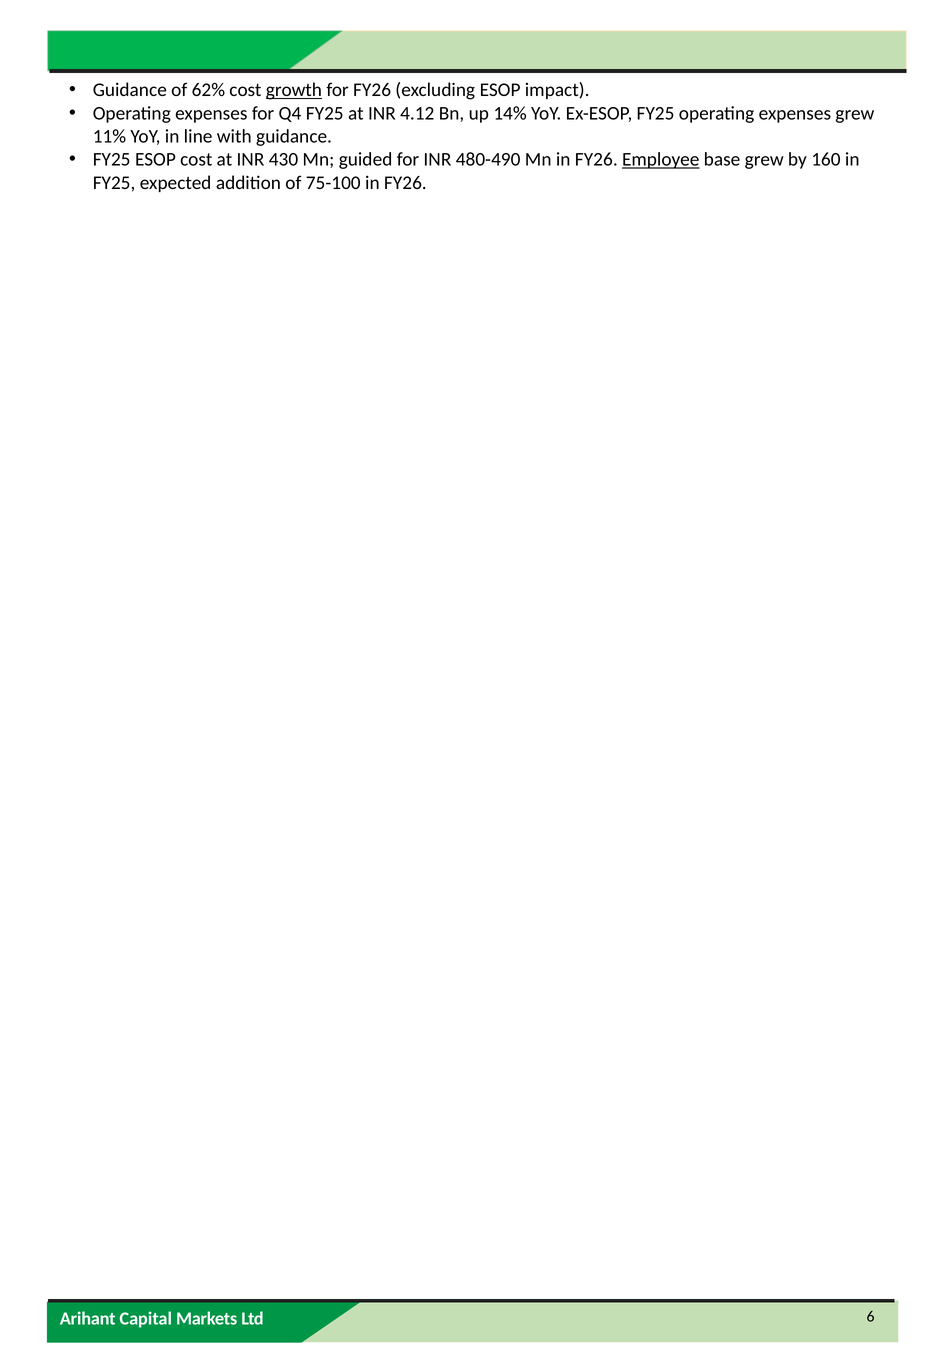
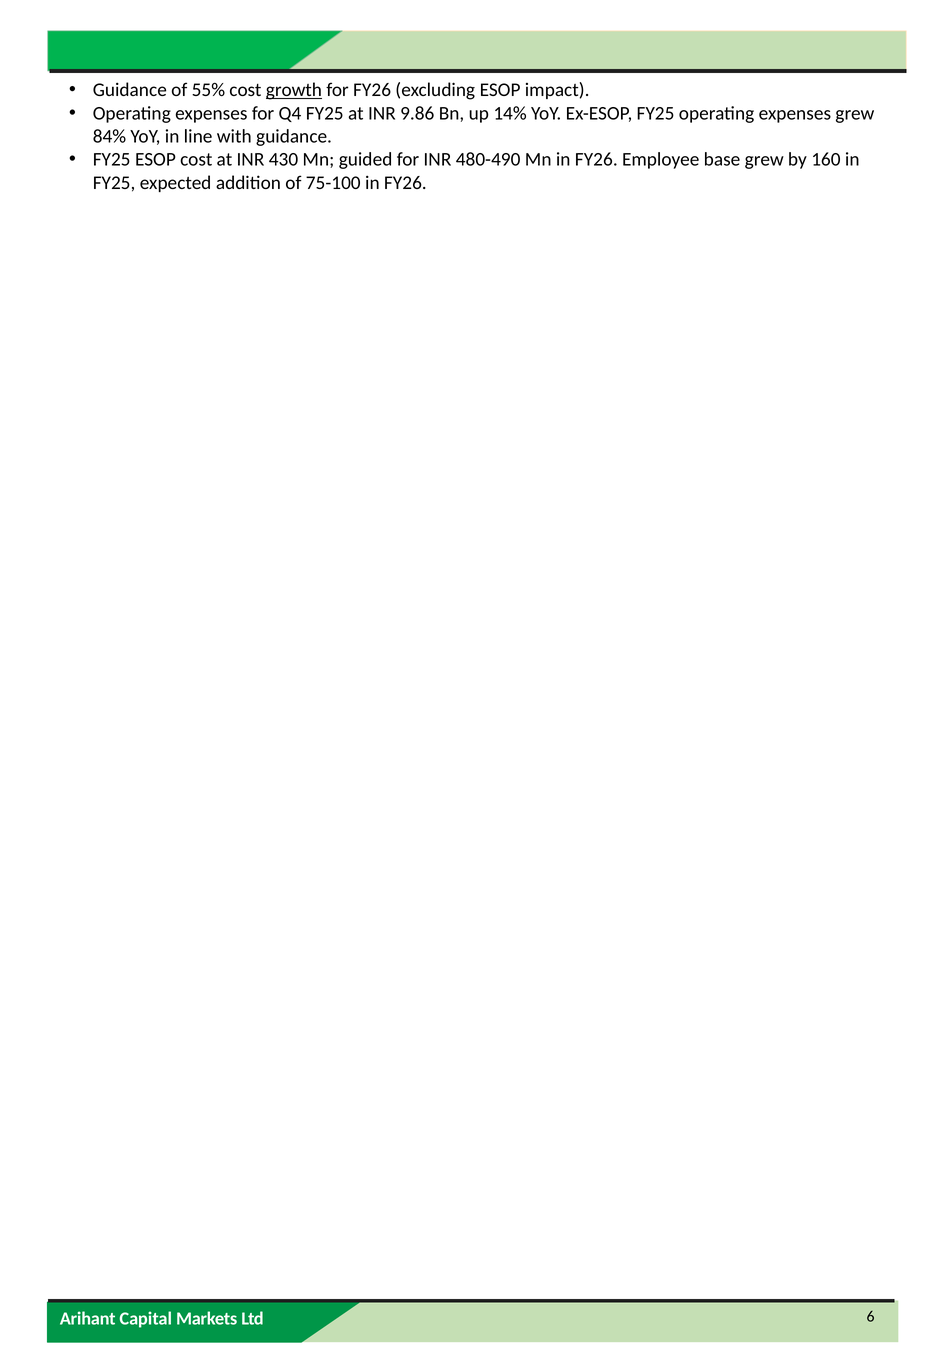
62%: 62% -> 55% (208, 90)
4.12: 4.12 -> 9.86 (417, 113)
11%: 11% -> 84% (109, 136)
Employee underline: present -> none (661, 160)
